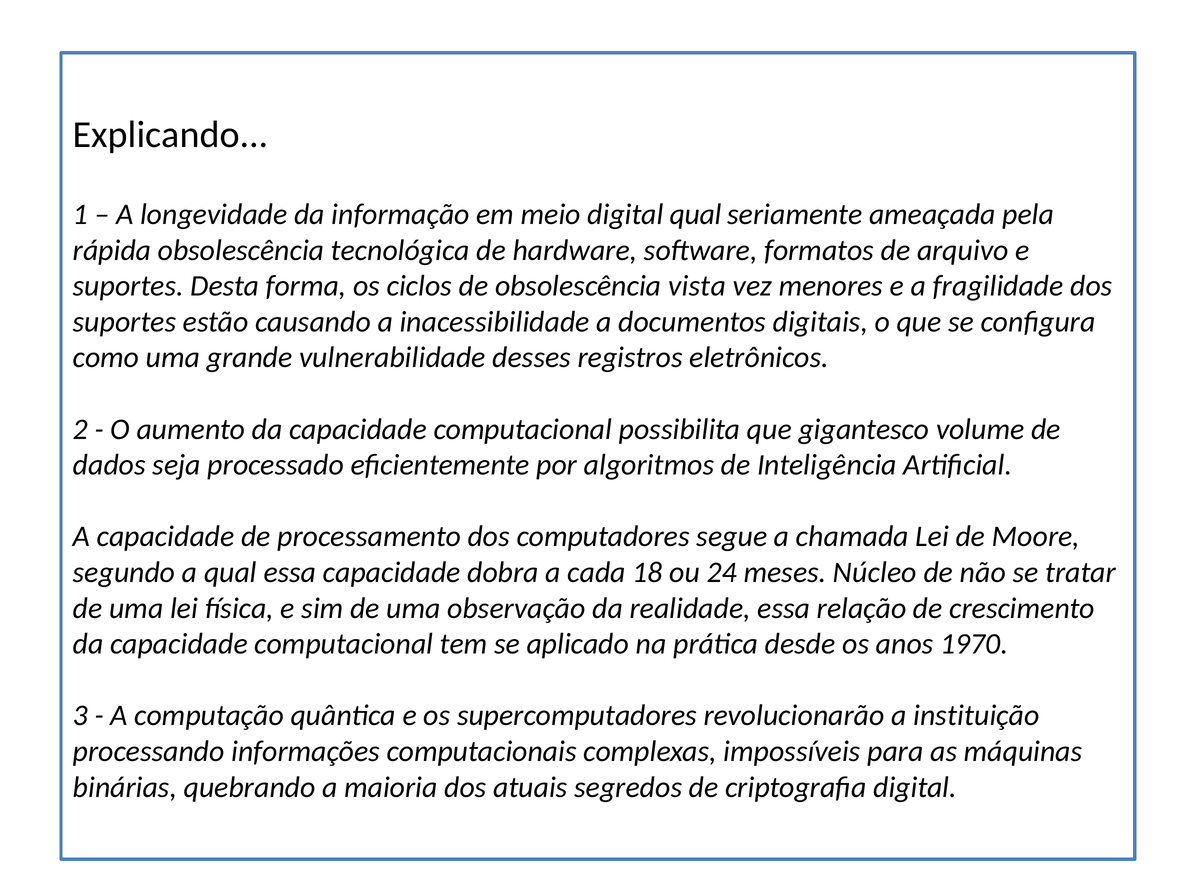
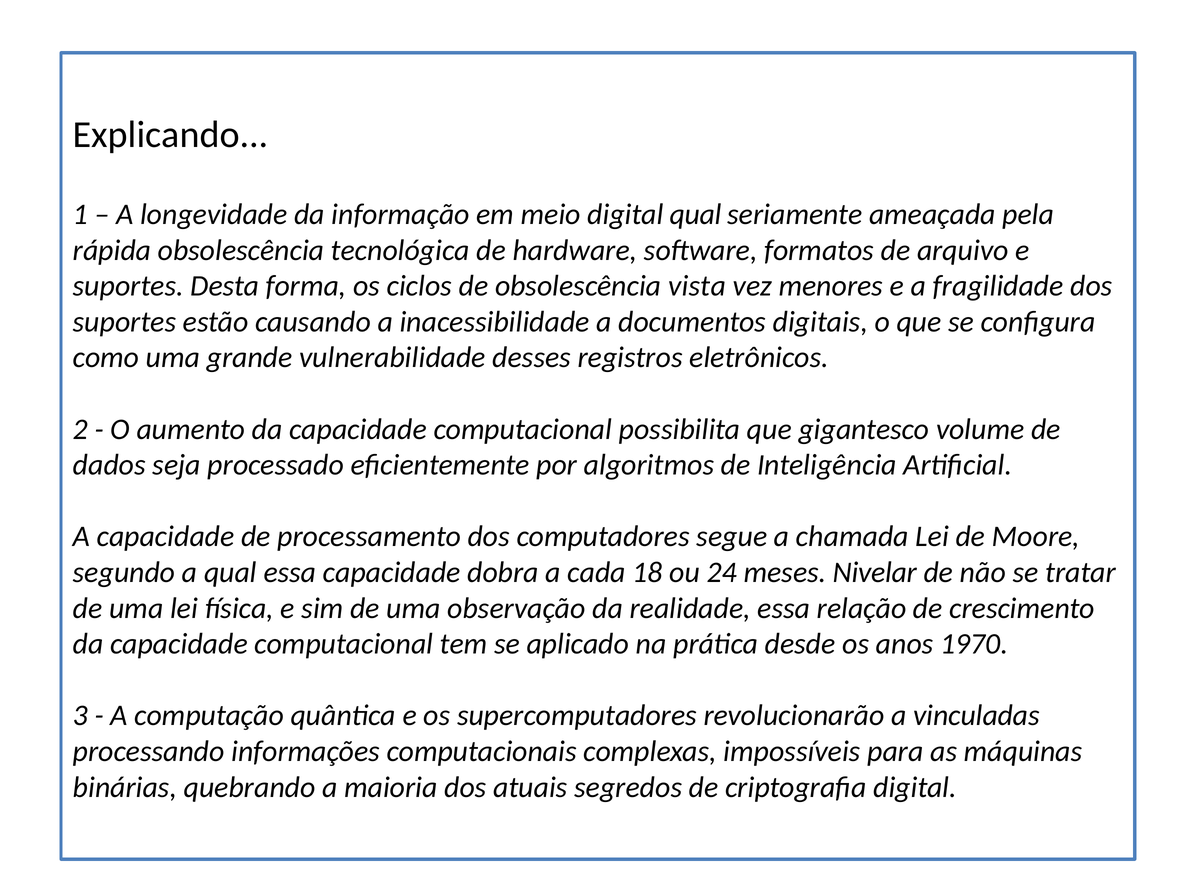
Núcleo: Núcleo -> Nivelar (875, 572)
instituição: instituição -> vinculadas (976, 715)
